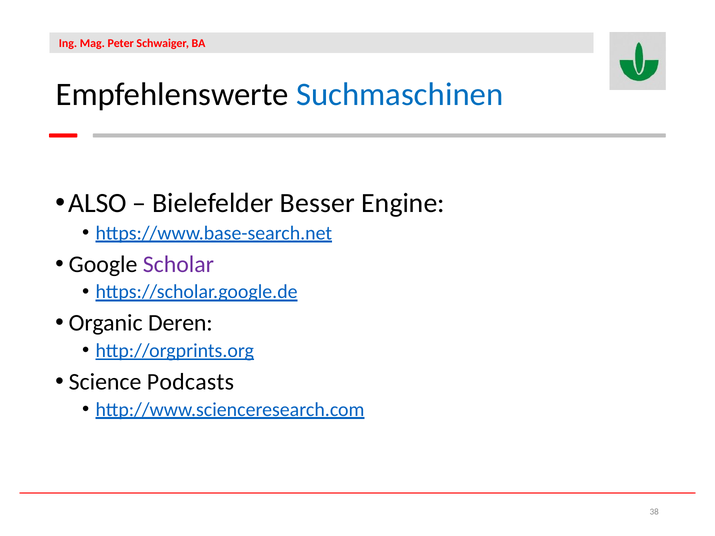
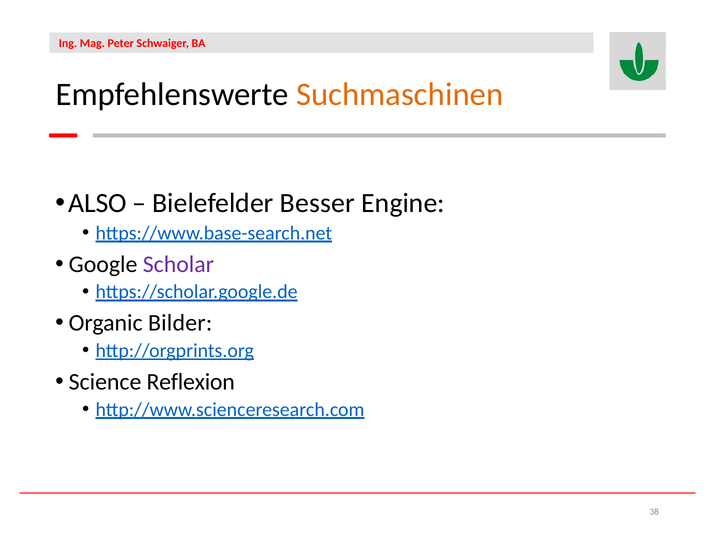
Suchmaschinen colour: blue -> orange (400, 94)
Deren: Deren -> Bilder (180, 323)
Podcasts: Podcasts -> Reflexion (191, 382)
